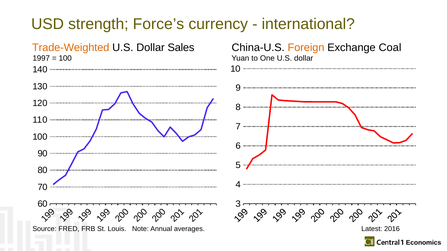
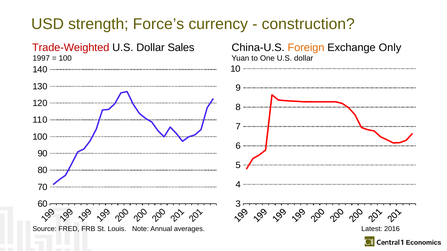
international: international -> construction (308, 24)
Trade-Weighted colour: orange -> red (71, 48)
Coal: Coal -> Only (390, 48)
